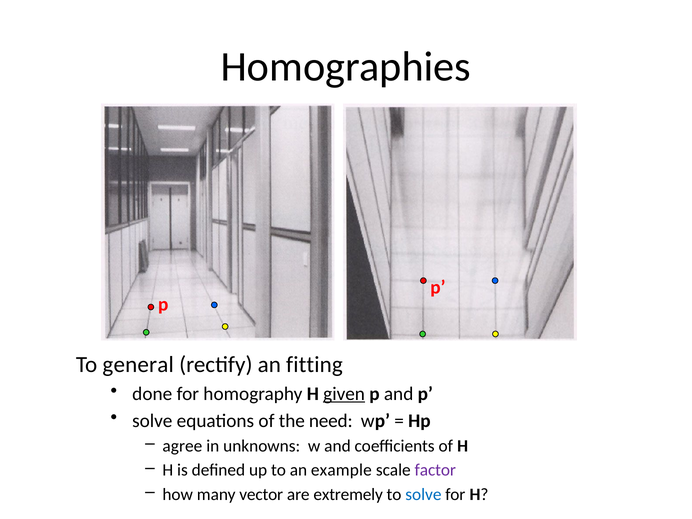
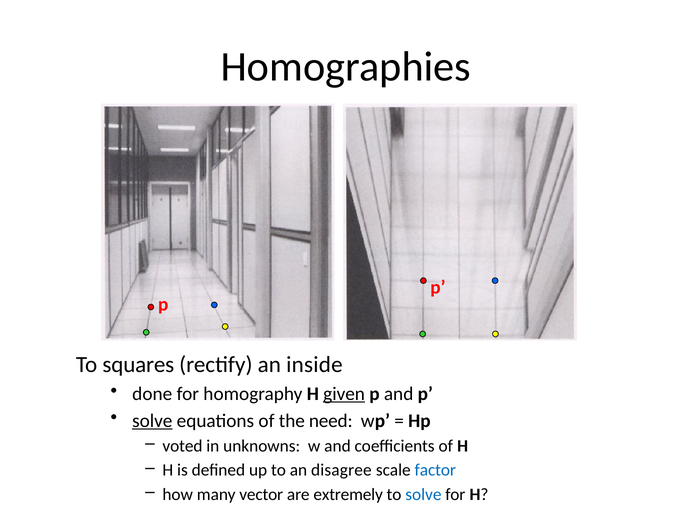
general: general -> squares (138, 365)
fitting: fitting -> inside (314, 365)
solve underline: none -> present (152, 421)
agree: agree -> voted (182, 446)
example: example -> disagree (341, 470)
factor colour: purple -> blue (435, 470)
